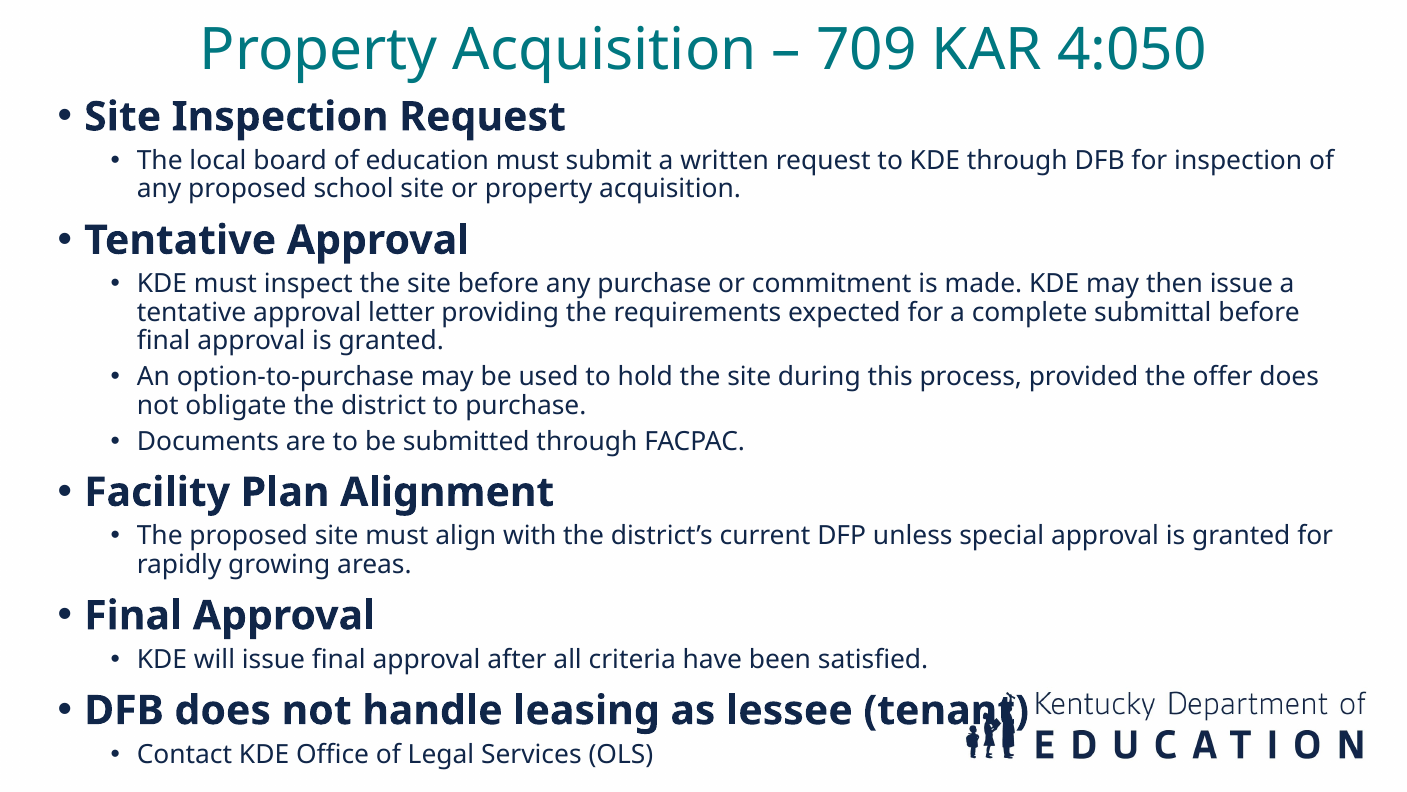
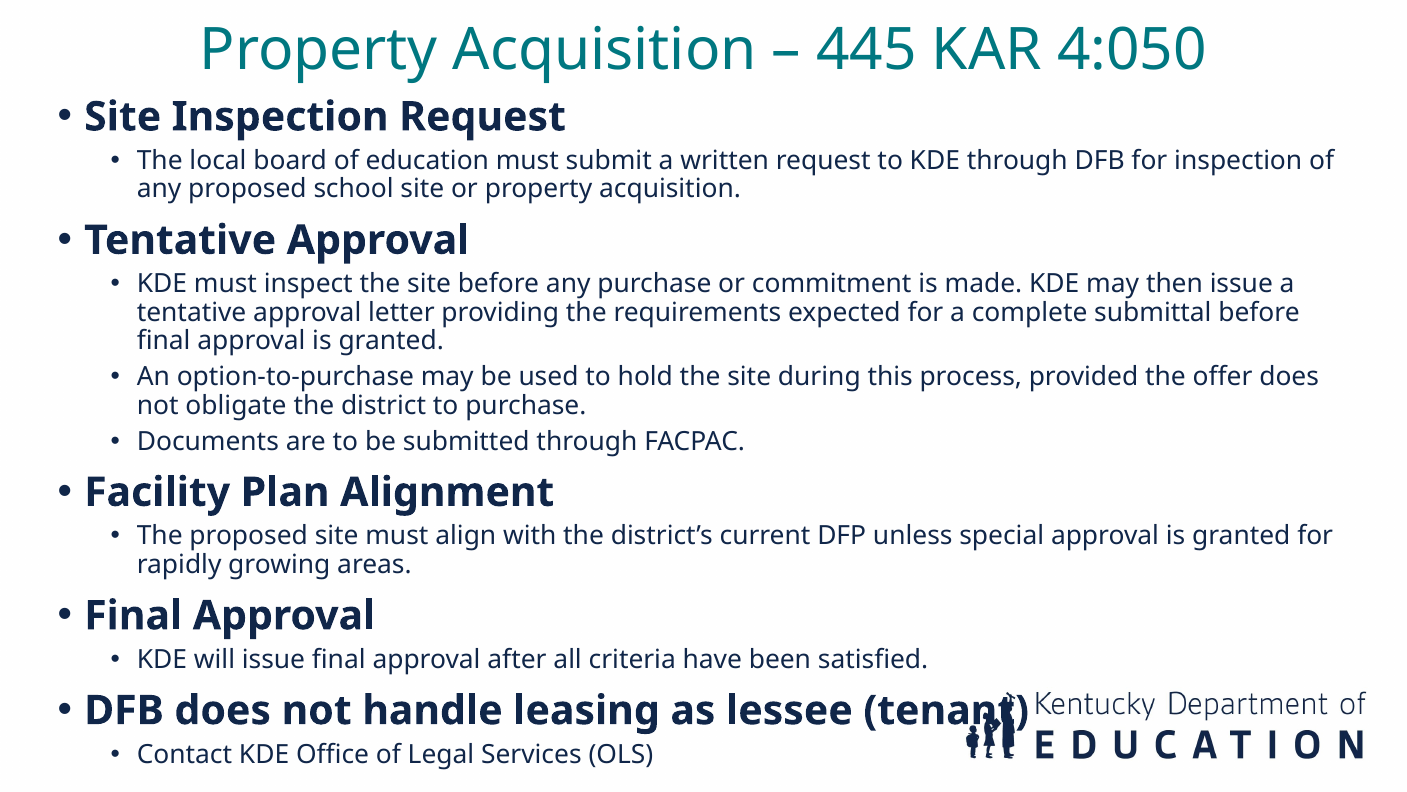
709: 709 -> 445 (867, 50)
